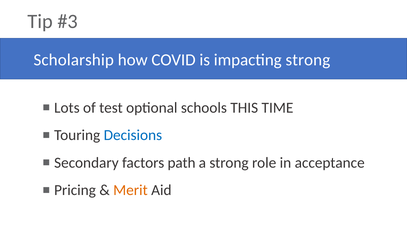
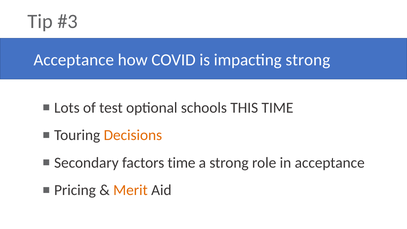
Scholarship: Scholarship -> Acceptance (74, 60)
Decisions colour: blue -> orange (133, 135)
factors path: path -> time (182, 163)
